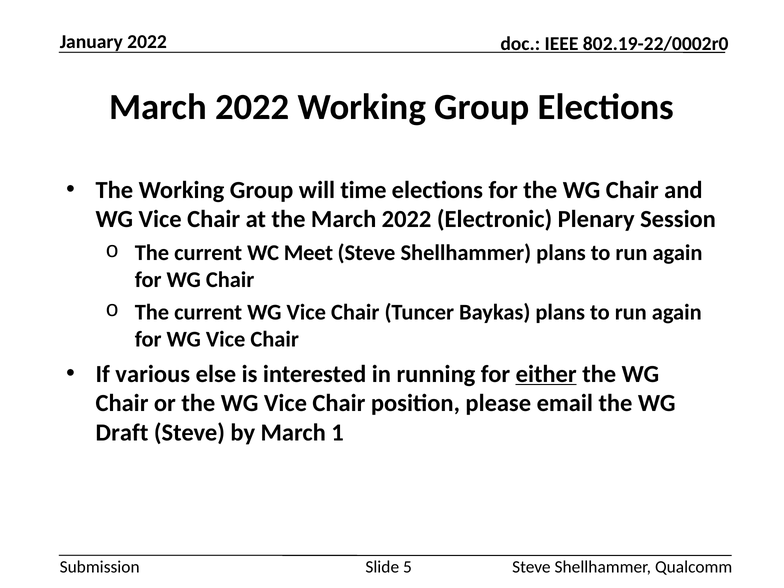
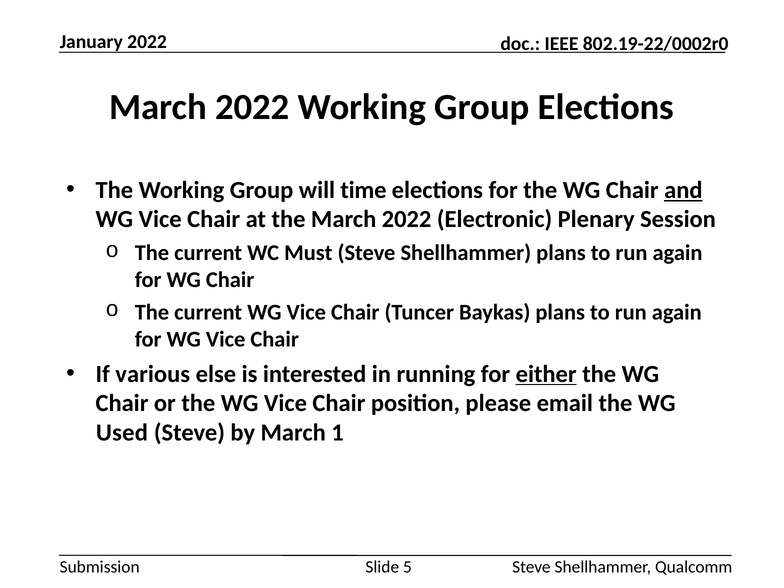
and underline: none -> present (683, 190)
Meet: Meet -> Must (308, 253)
Draft: Draft -> Used (122, 433)
